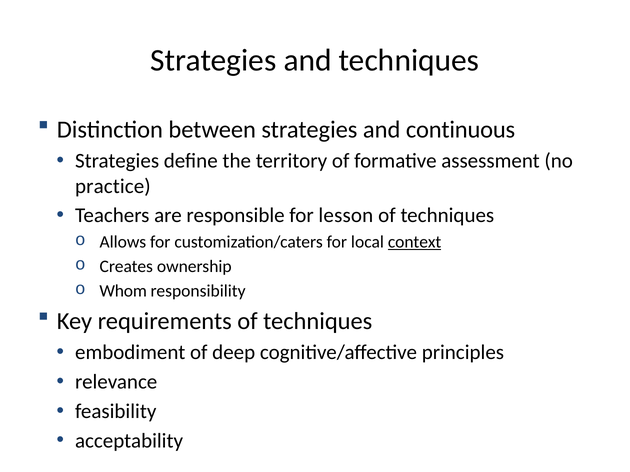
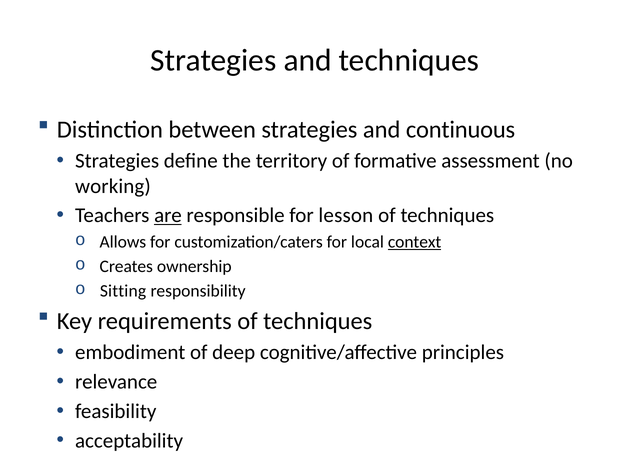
practice: practice -> working (113, 186)
are underline: none -> present (168, 216)
Whom: Whom -> Sitting (123, 291)
